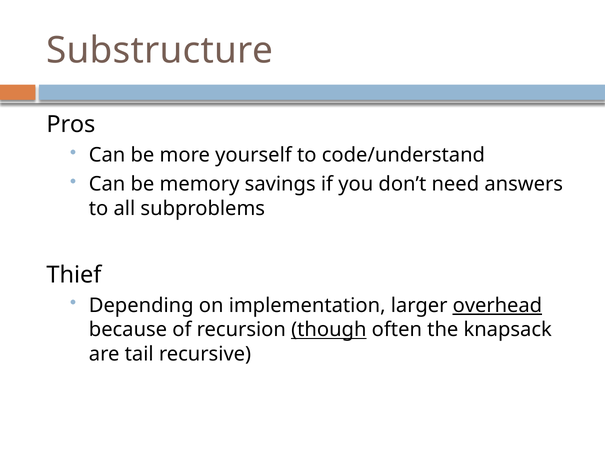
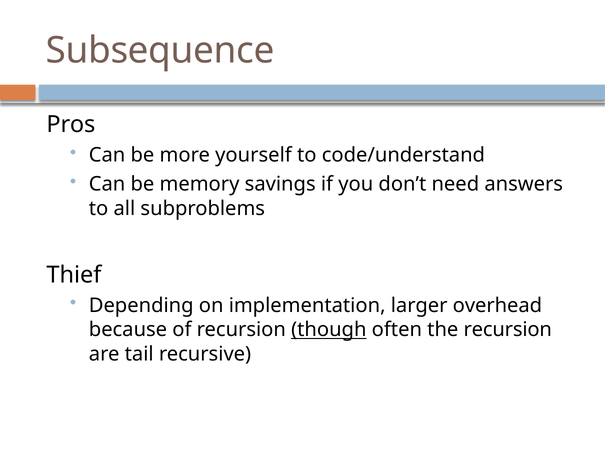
Substructure: Substructure -> Subsequence (160, 50)
overhead underline: present -> none (497, 305)
the knapsack: knapsack -> recursion (508, 330)
